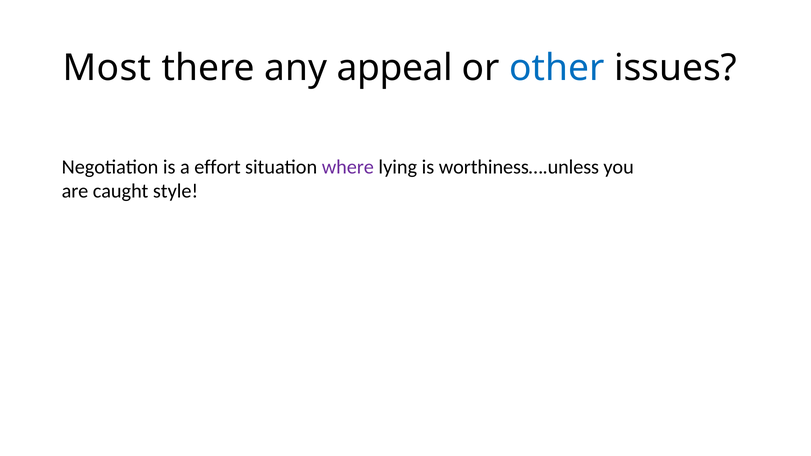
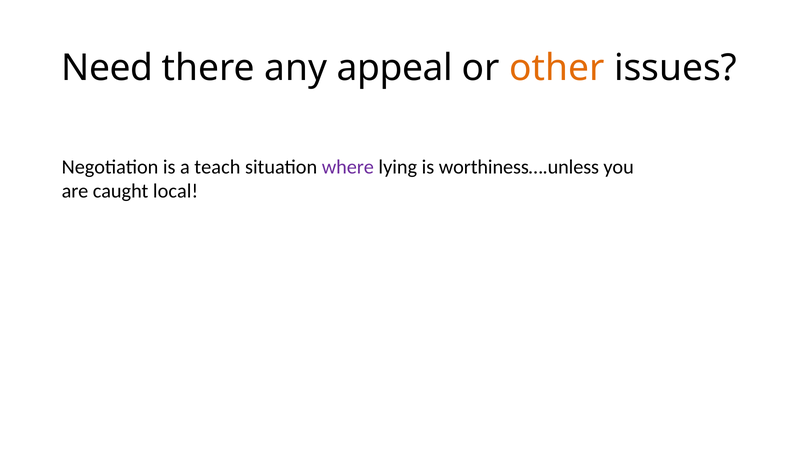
Most: Most -> Need (107, 68)
other colour: blue -> orange (557, 68)
effort: effort -> teach (217, 167)
style: style -> local (176, 191)
